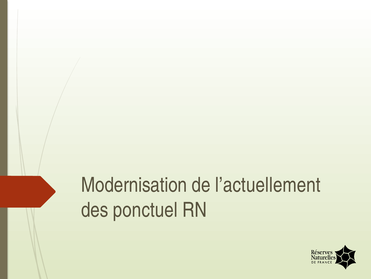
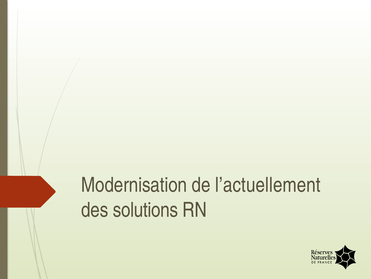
ponctuel: ponctuel -> solutions (145, 209)
